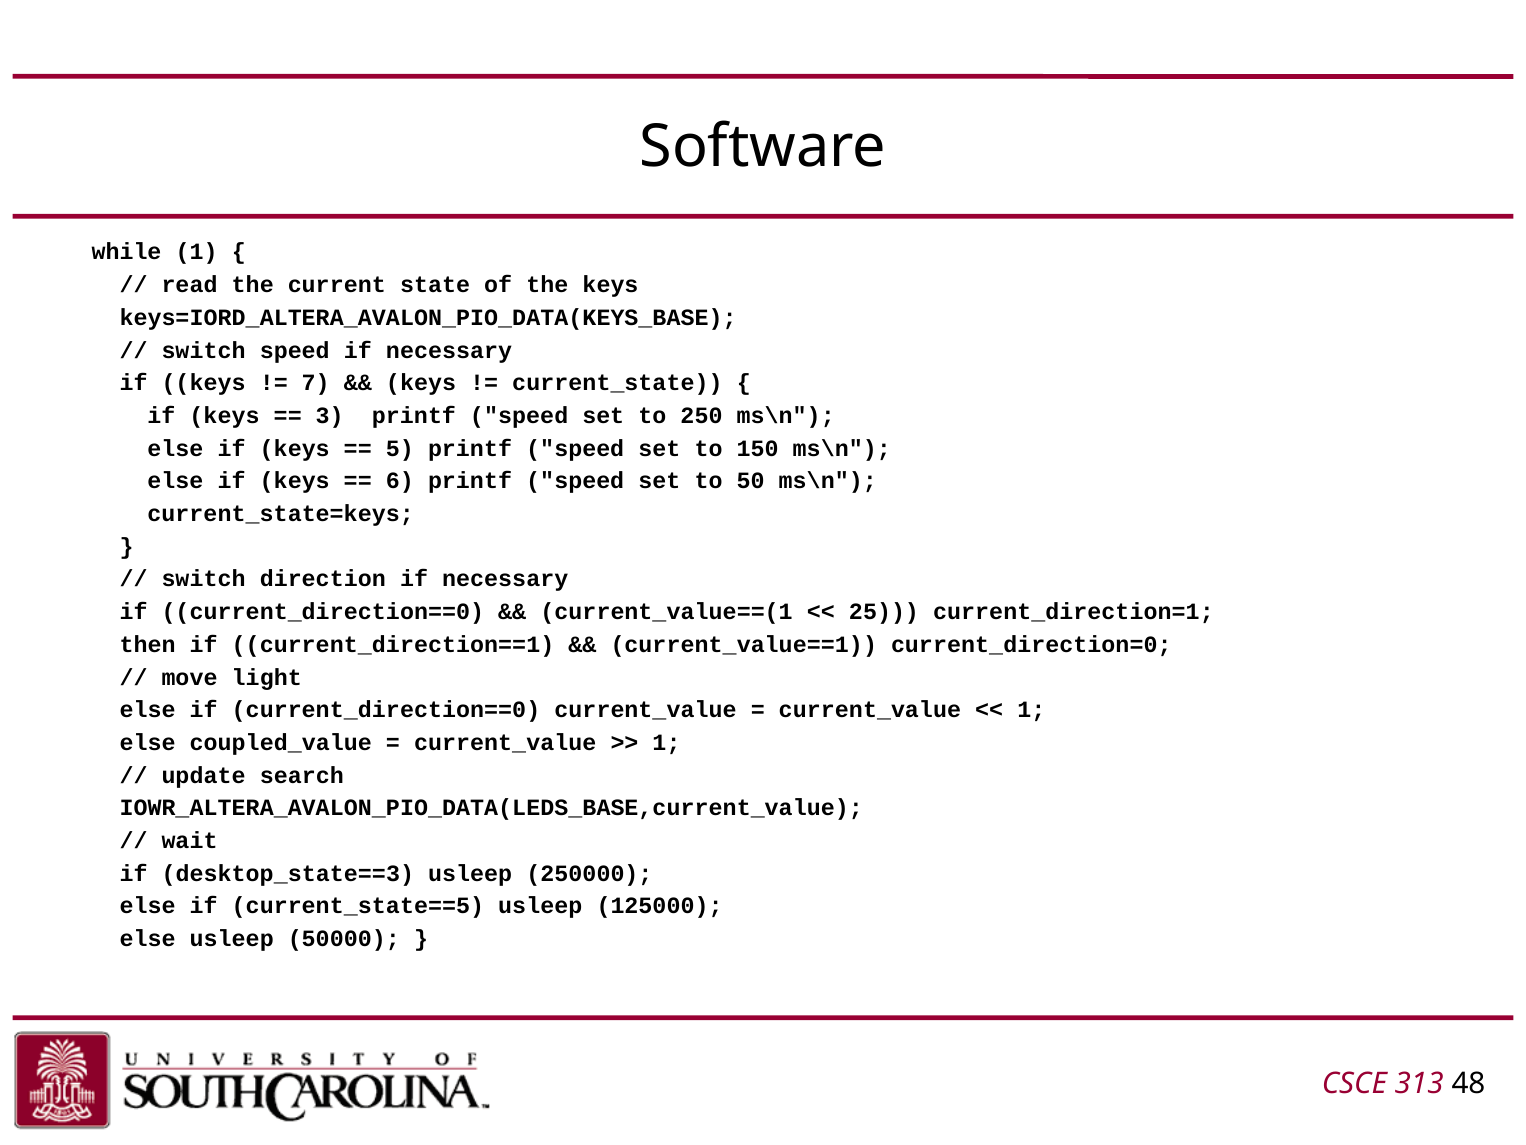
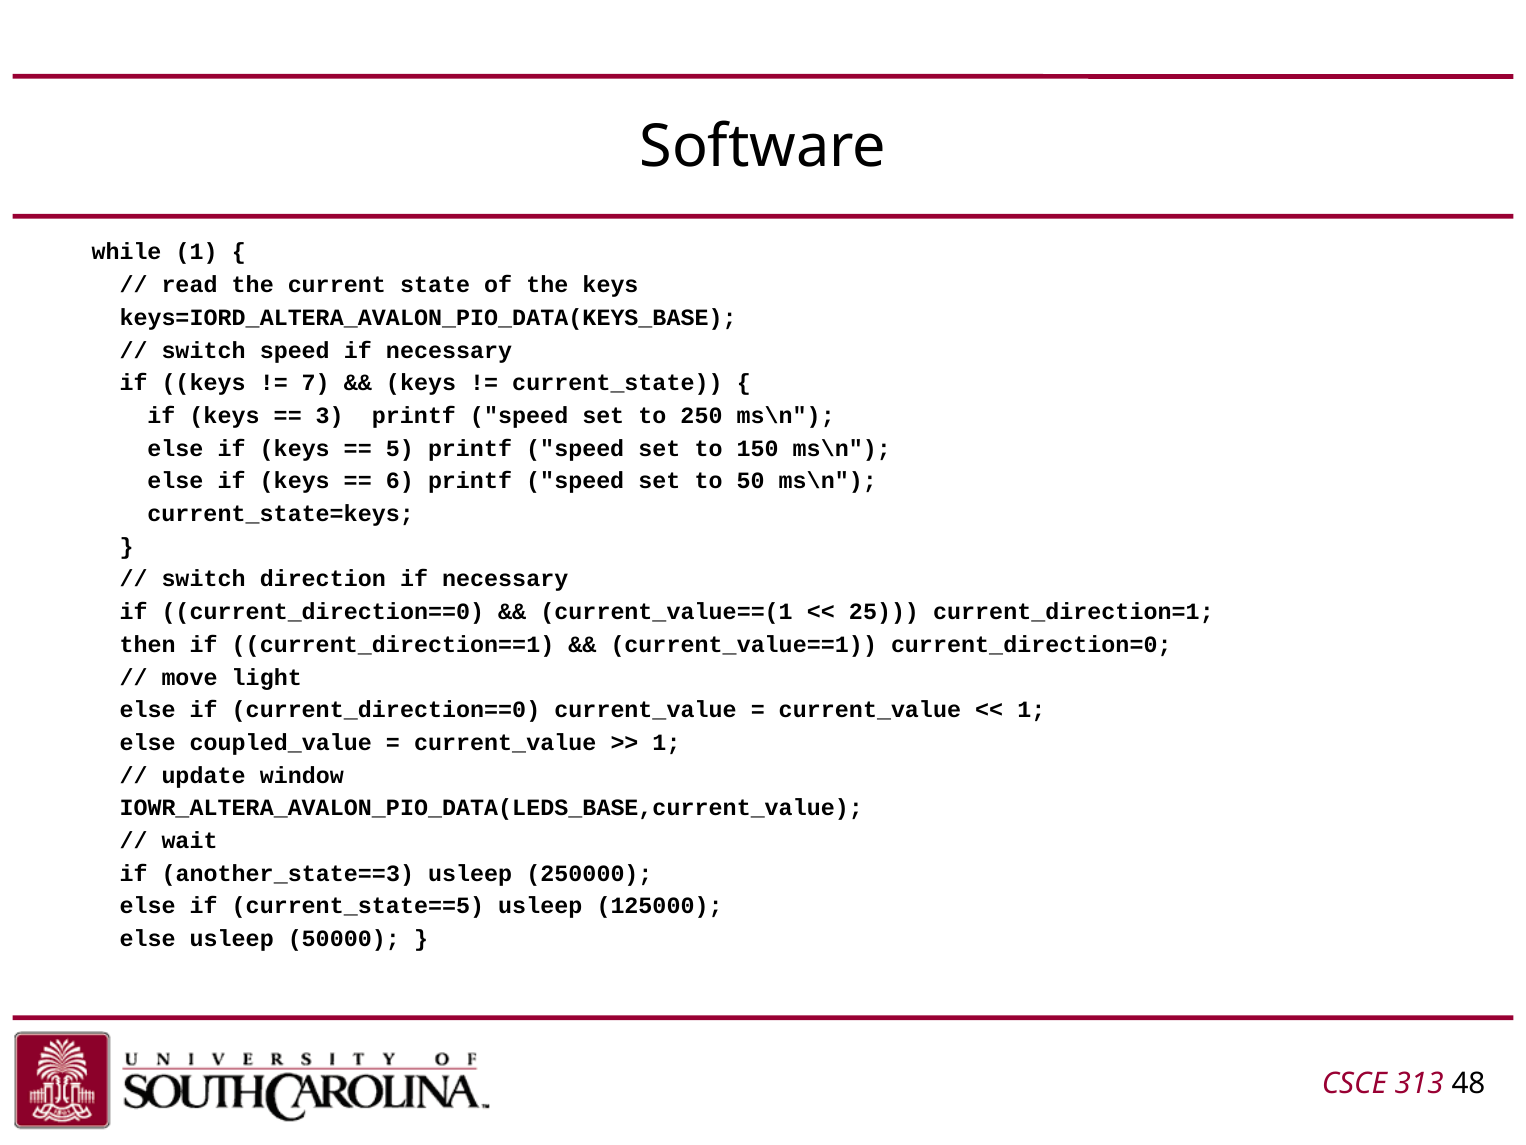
search: search -> window (302, 775)
desktop_state==3: desktop_state==3 -> another_state==3 (288, 873)
